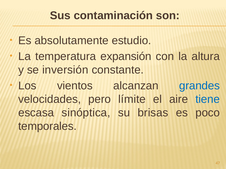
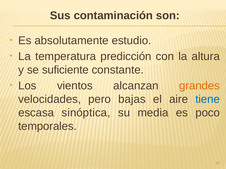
expansión: expansión -> predicción (126, 57)
inversión: inversión -> suficiente (65, 70)
grandes colour: blue -> orange (199, 86)
límite: límite -> bajas (132, 99)
brisas: brisas -> media (153, 113)
